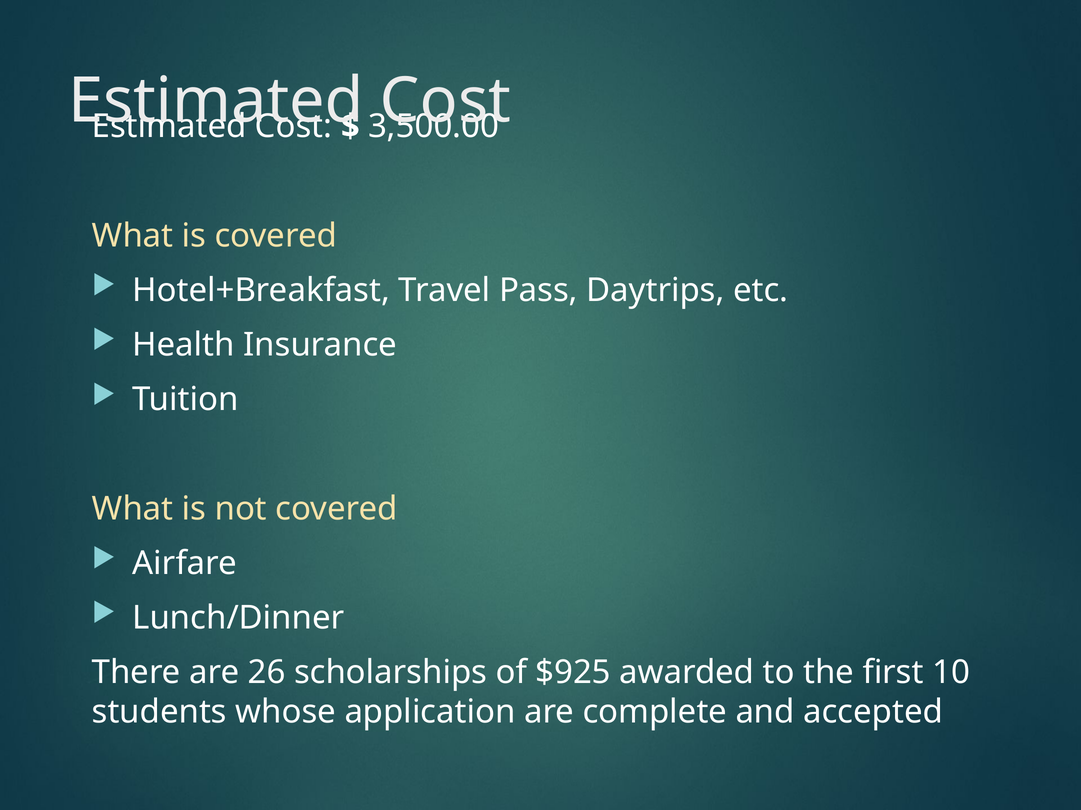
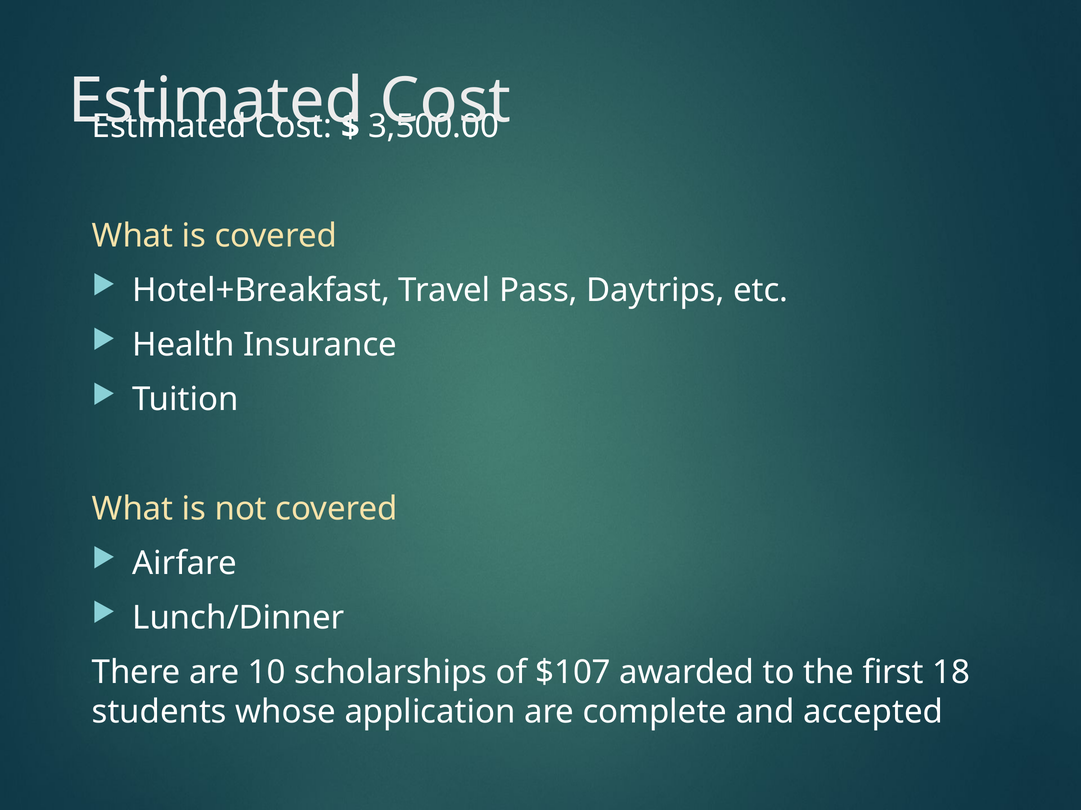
26: 26 -> 10 (267, 673)
$925: $925 -> $107 (573, 673)
10: 10 -> 18 (951, 673)
